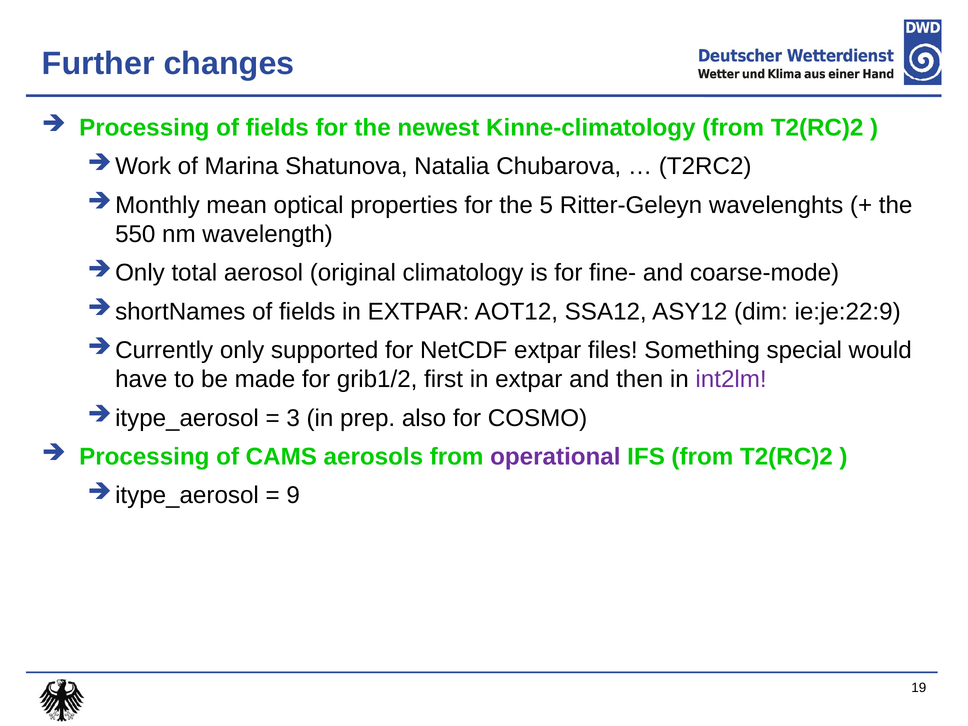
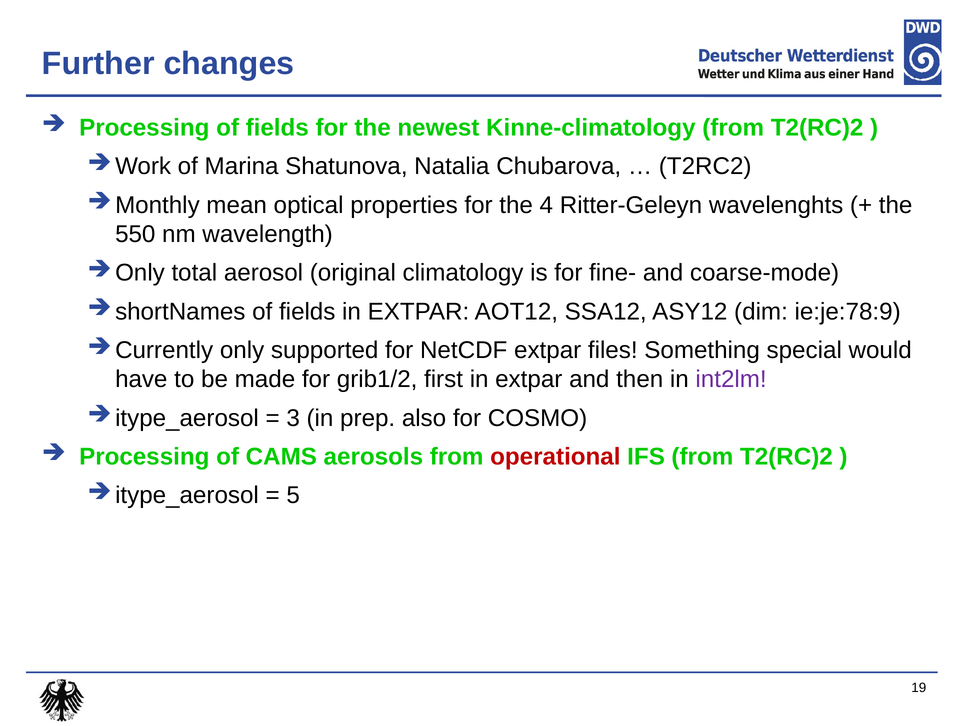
5: 5 -> 4 (546, 205)
ie:je:22:9: ie:je:22:9 -> ie:je:78:9 (848, 312)
operational colour: purple -> red (555, 457)
9: 9 -> 5 (293, 495)
